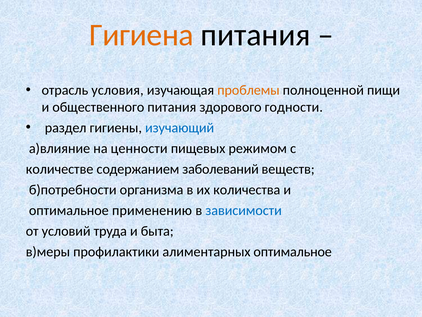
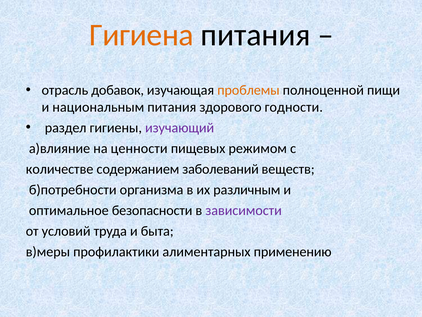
условия: условия -> добавок (118, 90)
общественного: общественного -> национальным (98, 107)
изучающий colour: blue -> purple (180, 128)
количества: количества -> различным (247, 189)
применению: применению -> безопасности (152, 210)
зависимости colour: blue -> purple (244, 210)
алиментарных оптимальное: оптимальное -> применению (293, 251)
